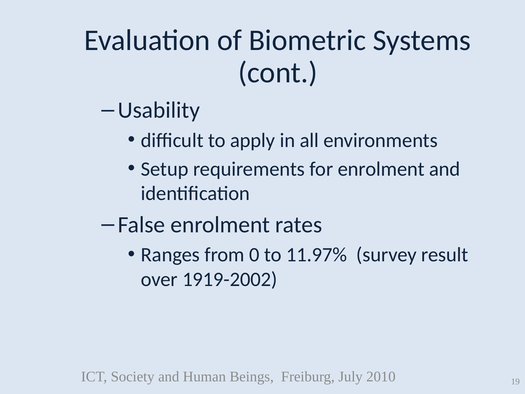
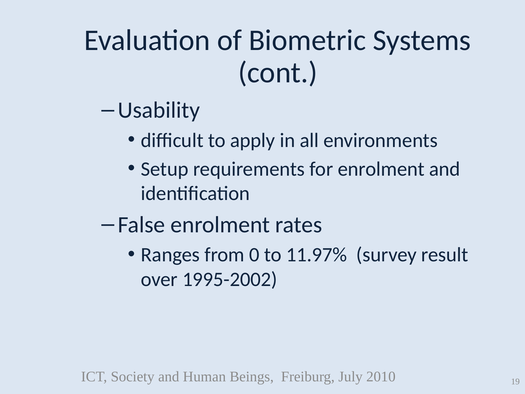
1919-2002: 1919-2002 -> 1995-2002 (230, 279)
